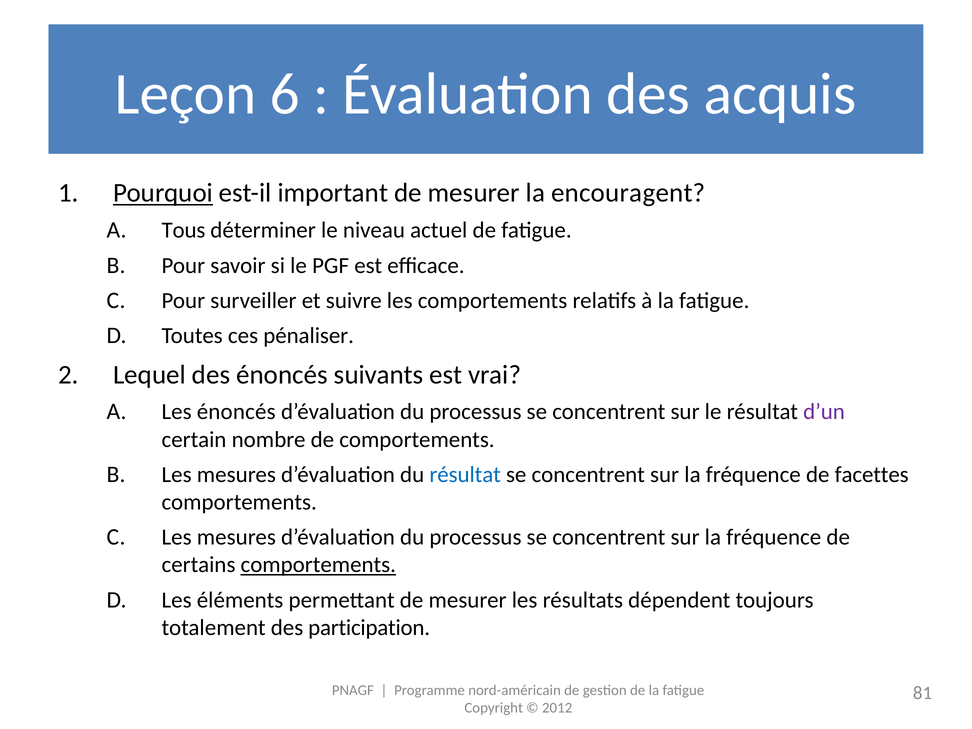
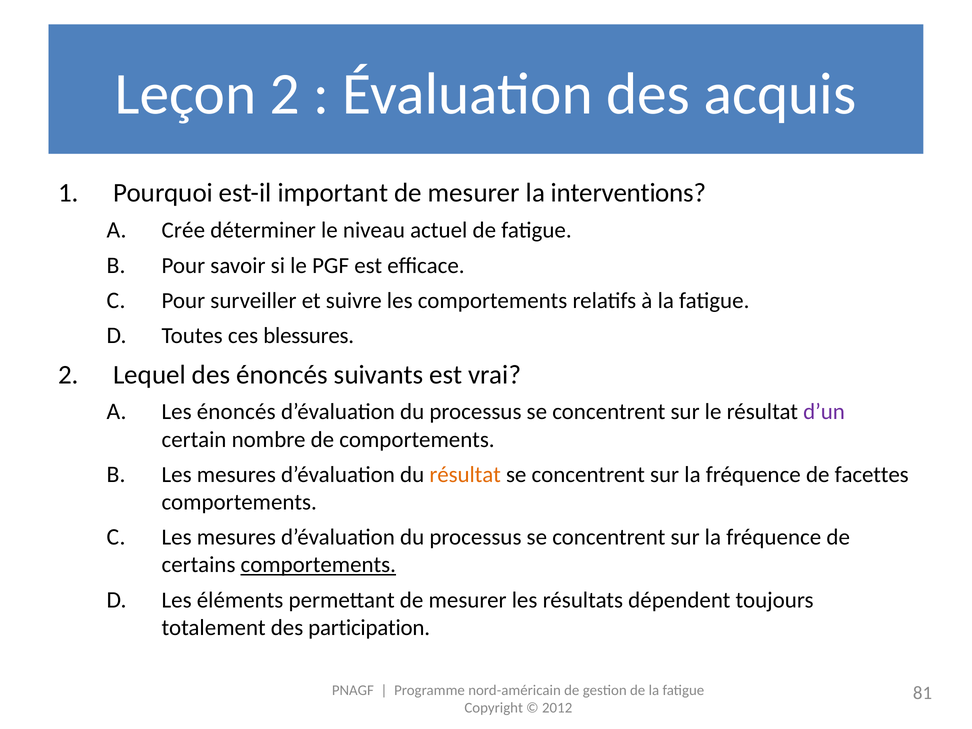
Leçon 6: 6 -> 2 (285, 94)
Pourquoi underline: present -> none (163, 193)
encouragent: encouragent -> interventions (628, 193)
Tous: Tous -> Crée (183, 230)
pénaliser: pénaliser -> blessures (309, 336)
résultat colour: blue -> orange (465, 475)
